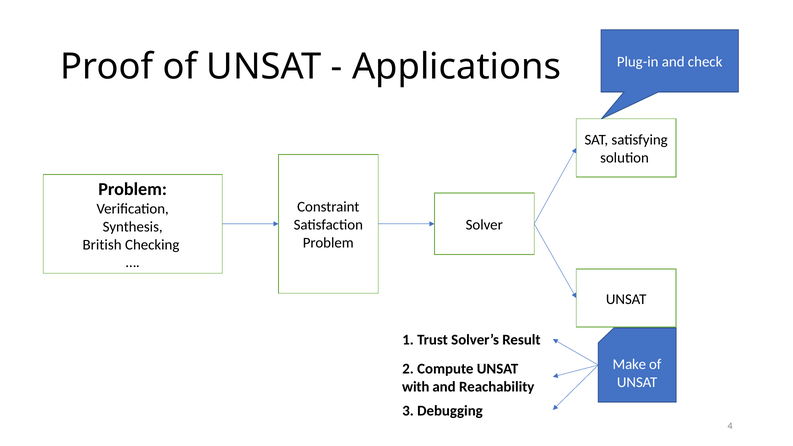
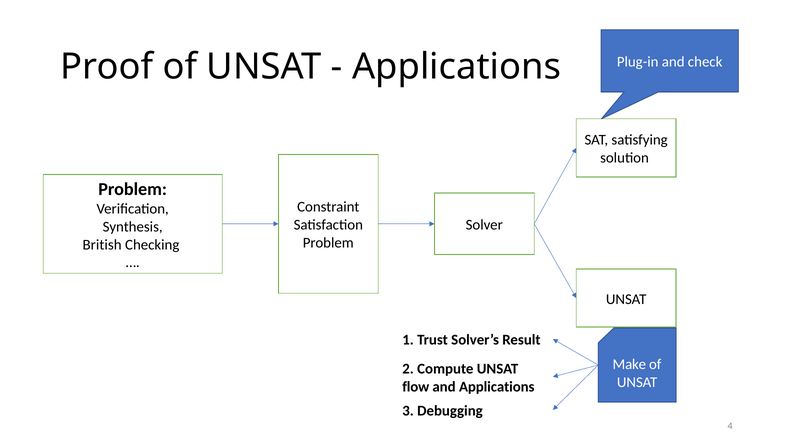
with: with -> flow (416, 387)
and Reachability: Reachability -> Applications (497, 387)
